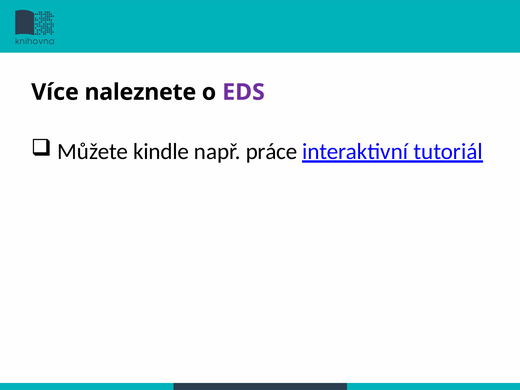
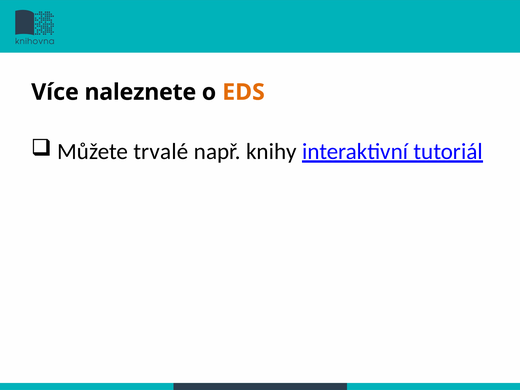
EDS colour: purple -> orange (243, 92)
kindle: kindle -> trvalé (161, 152)
práce: práce -> knihy (271, 152)
